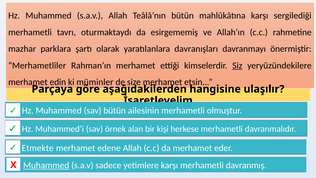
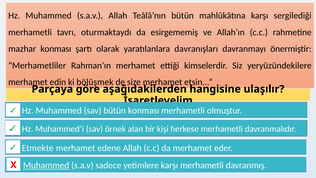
mazhar parklara: parklara -> konması (56, 49)
Siz underline: present -> none (237, 65)
müminler: müminler -> bölüşmek (95, 82)
bütün ailesinin: ailesinin -> konması (144, 110)
